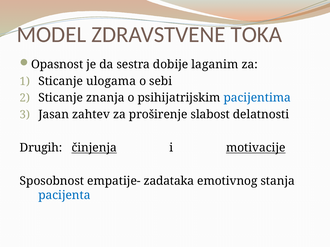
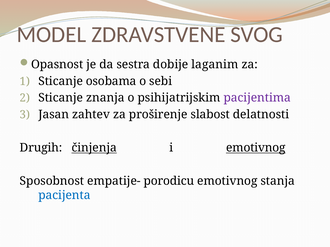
TOKA: TOKA -> SVOG (257, 35)
ulogama: ulogama -> osobama (111, 81)
pacijentima colour: blue -> purple (257, 98)
i motivacije: motivacije -> emotivnog (256, 148)
zadataka: zadataka -> porodicu (169, 181)
